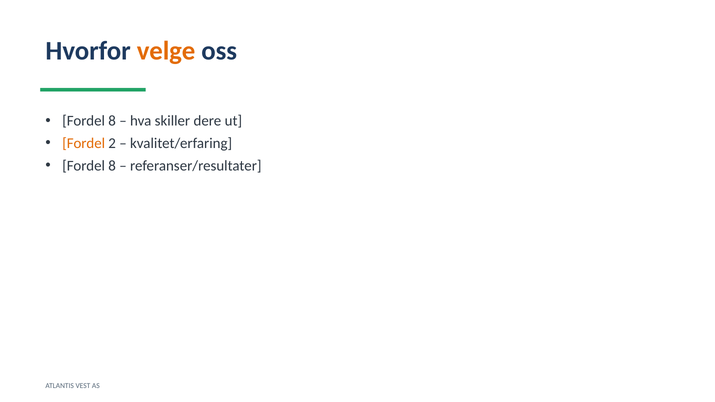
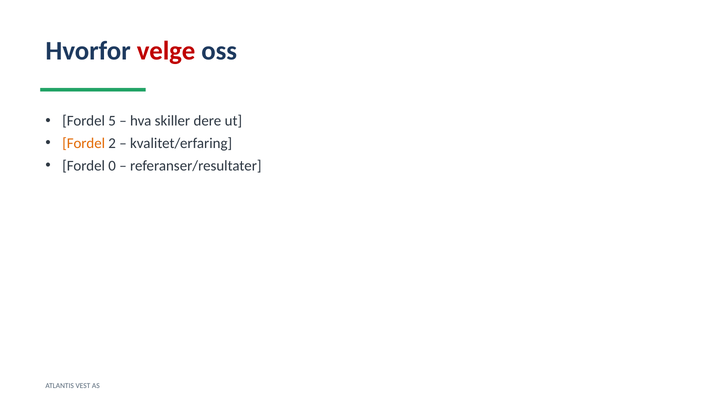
velge colour: orange -> red (166, 51)
8: 8 -> 5 (112, 121)
8: 8 -> 0 (112, 166)
